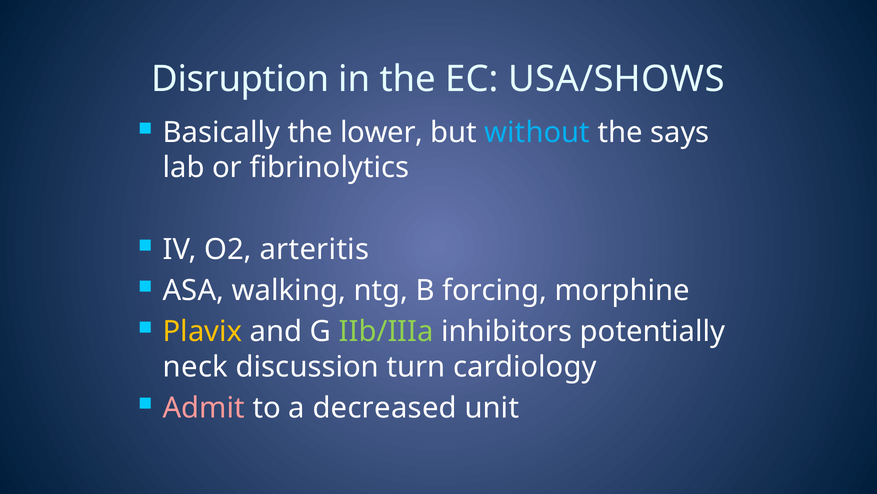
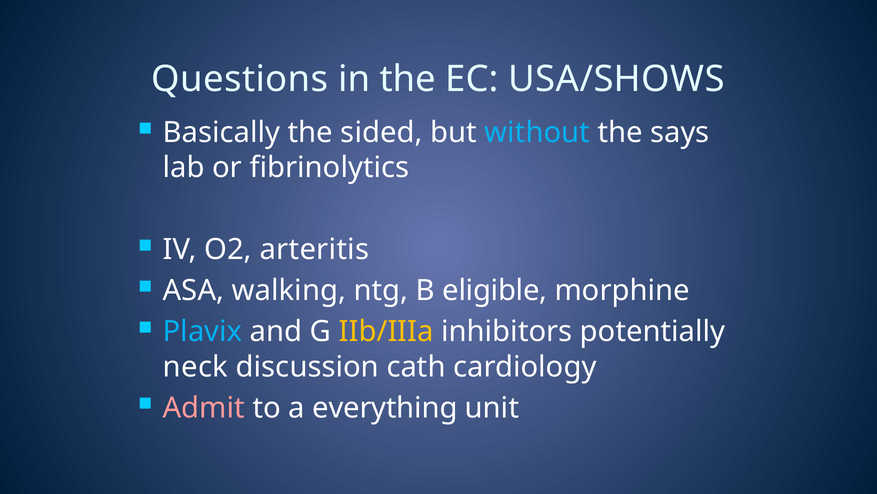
Disruption: Disruption -> Questions (240, 79)
lower: lower -> sided (381, 132)
forcing: forcing -> eligible (495, 290)
Plavix colour: yellow -> light blue (203, 331)
IIb/IIIa colour: light green -> yellow (386, 331)
turn: turn -> cath (416, 366)
decreased: decreased -> everything (385, 407)
